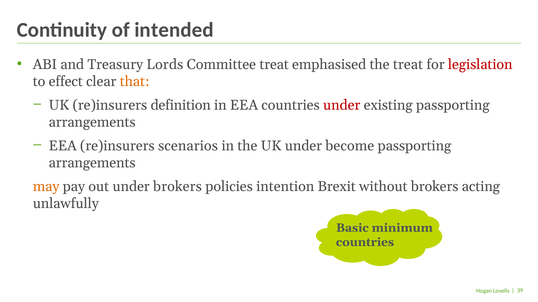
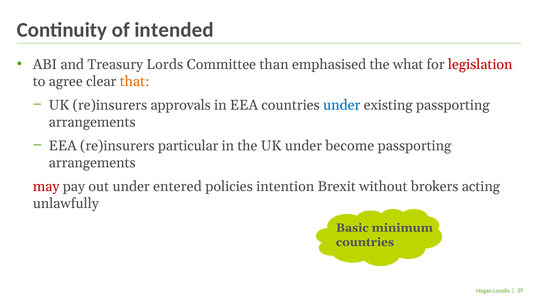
Committee treat: treat -> than (274, 65)
the treat: treat -> what (408, 65)
effect: effect -> agree (66, 82)
definition: definition -> approvals (181, 105)
under colour: red -> blue (342, 105)
scenarios: scenarios -> particular (188, 146)
may colour: orange -> red (46, 187)
under brokers: brokers -> entered (177, 187)
